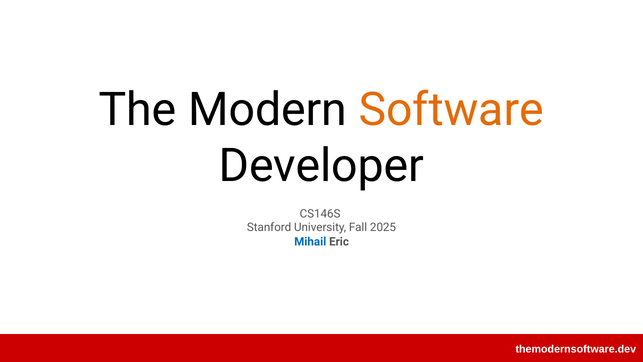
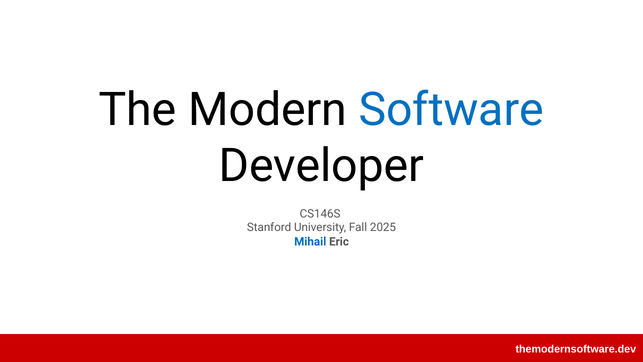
Software colour: orange -> blue (451, 110)
